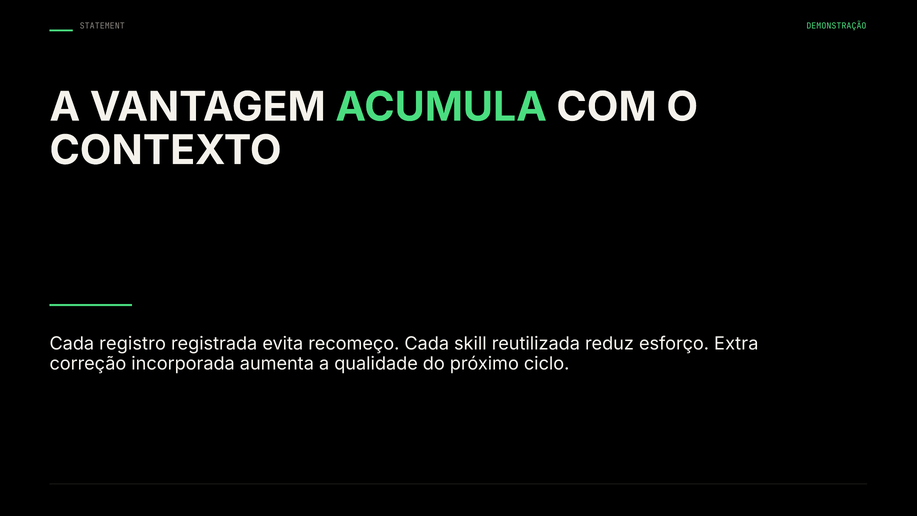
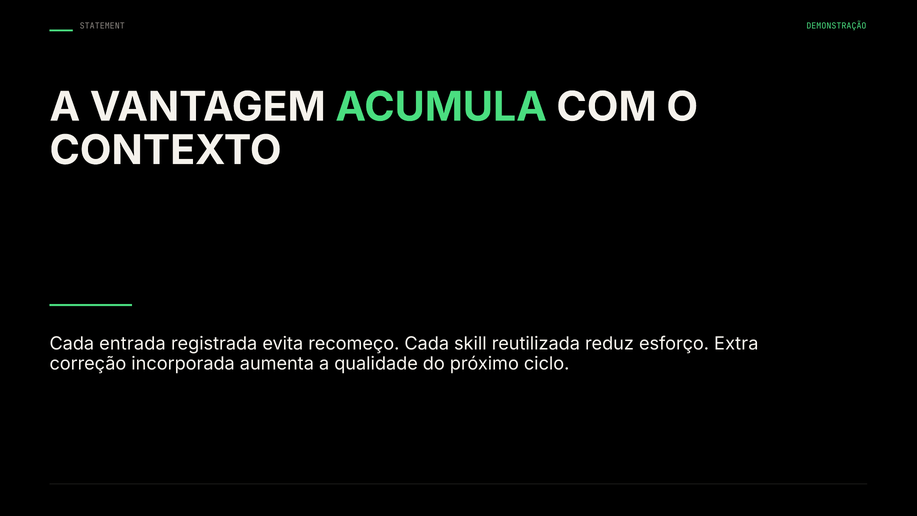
registro: registro -> entrada (133, 344)
